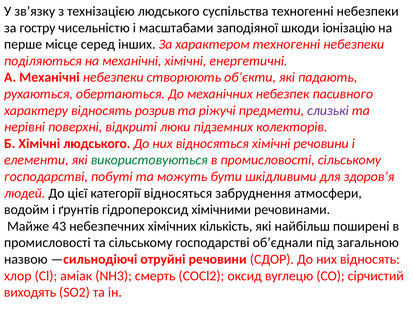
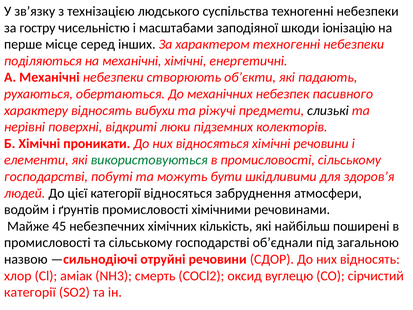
розрив: розрив -> вибухи (155, 110)
слизькі colour: purple -> black (328, 110)
Хімічні людського: людського -> проникати (97, 143)
ґрунтів гідропероксид: гідропероксид -> промисловості (145, 209)
43: 43 -> 45 (59, 226)
виходять: виходять -> категорії (30, 292)
